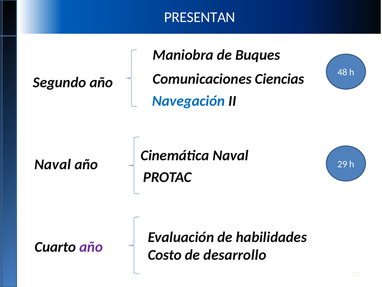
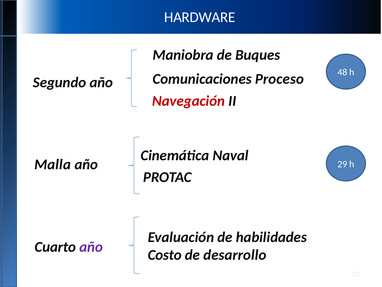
PRESENTAN: PRESENTAN -> HARDWARE (200, 17)
Ciencias: Ciencias -> Proceso (279, 79)
Navegación colour: blue -> red (189, 101)
Naval: Naval -> Malla (53, 164)
